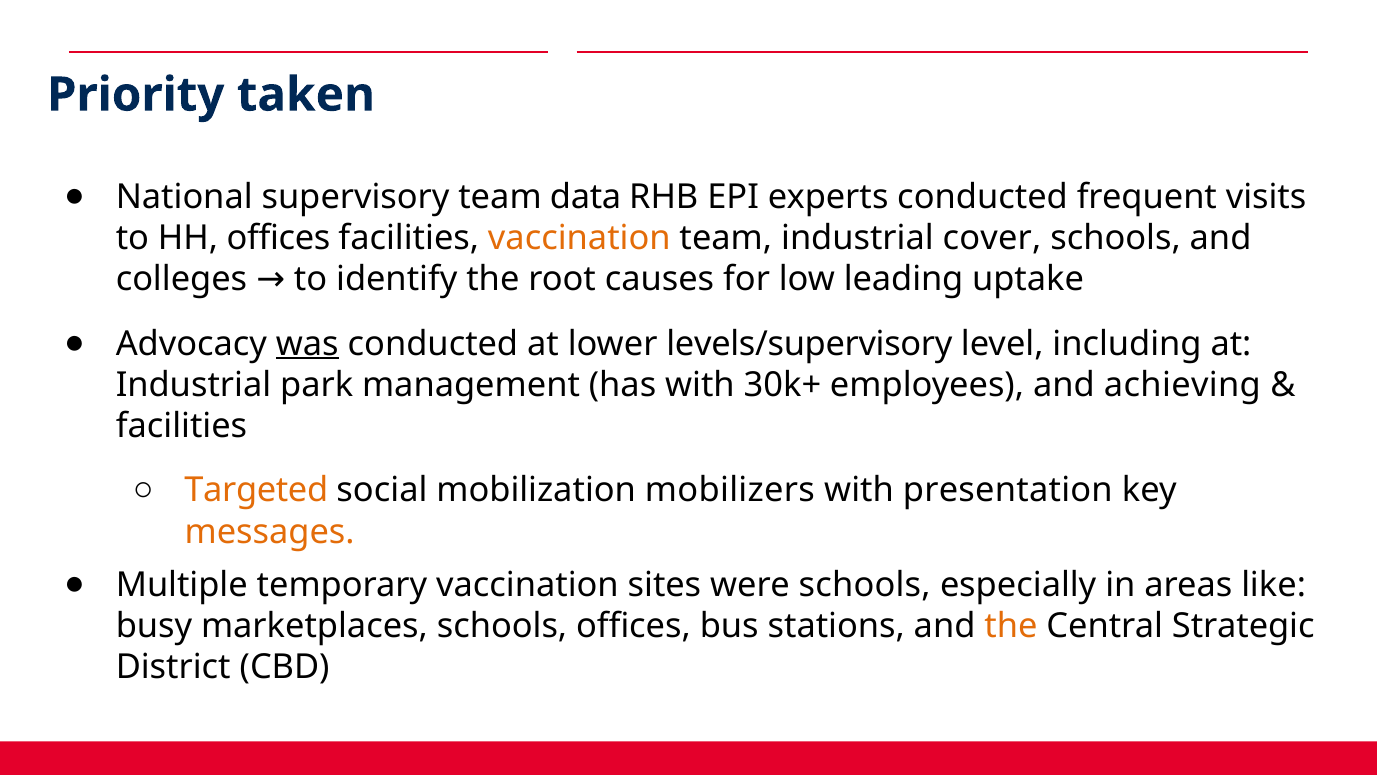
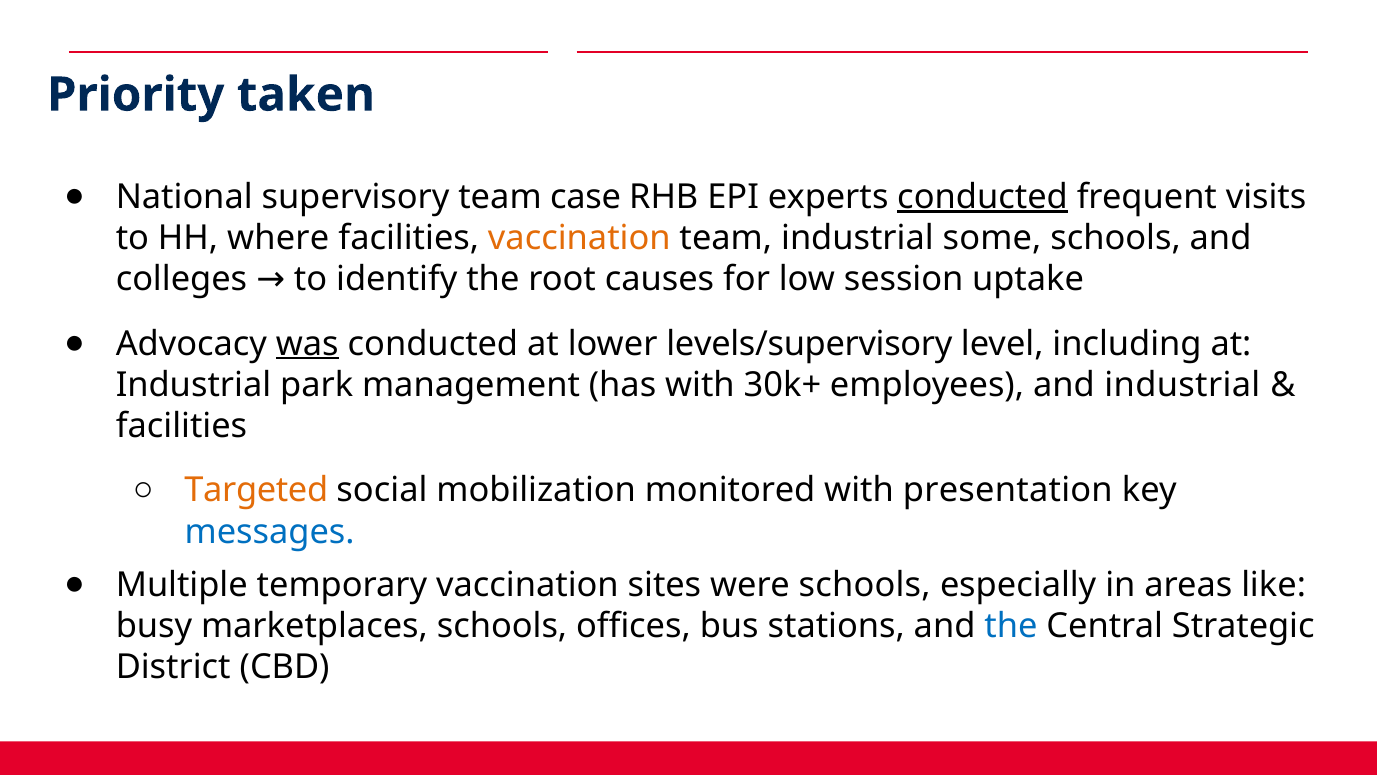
data: data -> case (586, 197)
conducted underline: none -> present (983, 197)
HH offices: offices -> where (278, 238)
cover: cover -> some (992, 238)
leading: leading -> session (904, 279)
and achieving: achieving -> industrial (1182, 385)
mobilizers: mobilizers -> monitored (730, 490)
messages colour: orange -> blue (270, 532)
the colour: orange -> blue (1011, 626)
